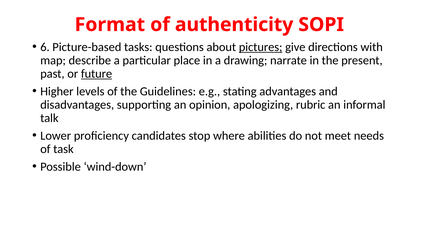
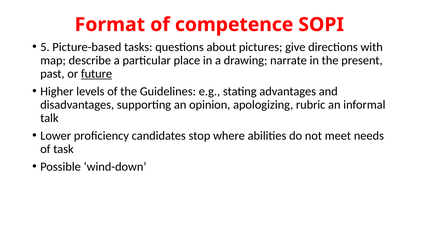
authenticity: authenticity -> competence (234, 25)
6: 6 -> 5 (45, 47)
pictures underline: present -> none (261, 47)
